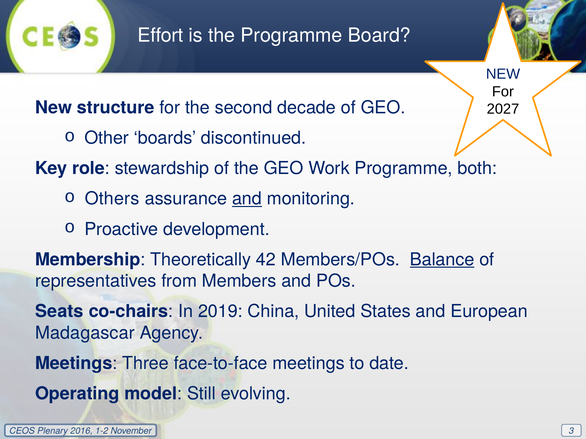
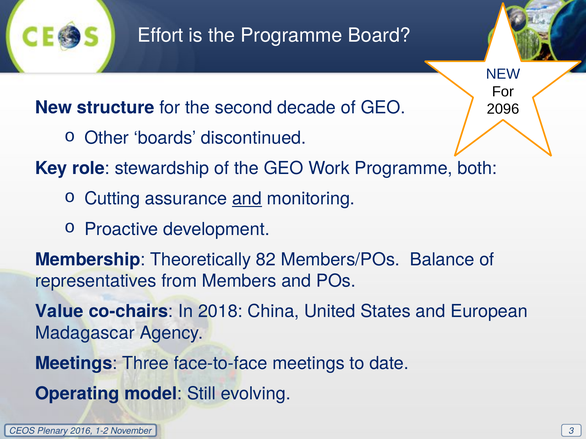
2027: 2027 -> 2096 (503, 109)
Others: Others -> Cutting (112, 199)
42: 42 -> 82 (266, 260)
Balance underline: present -> none (442, 260)
Seats: Seats -> Value (59, 312)
2019: 2019 -> 2018 (220, 312)
